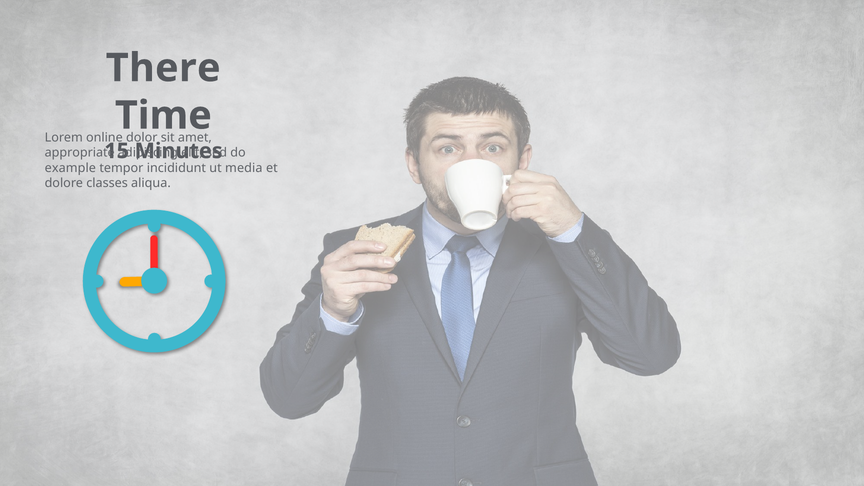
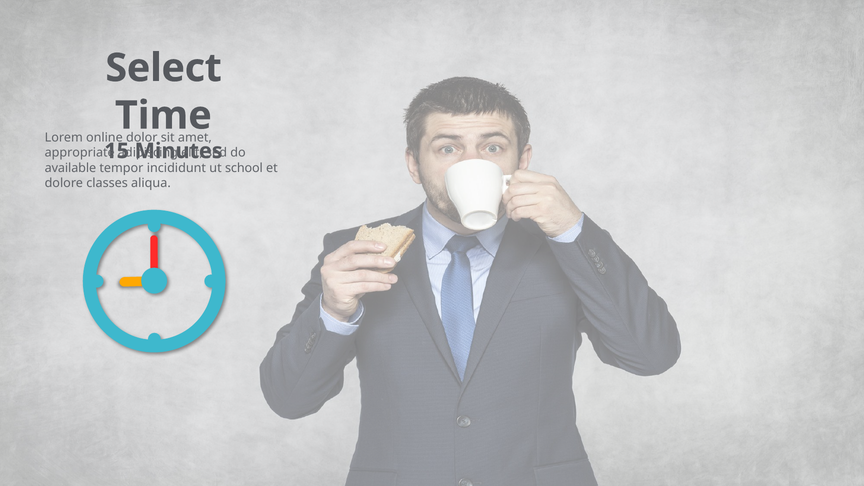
There: There -> Select (164, 68)
example: example -> available (70, 168)
media: media -> school (244, 168)
